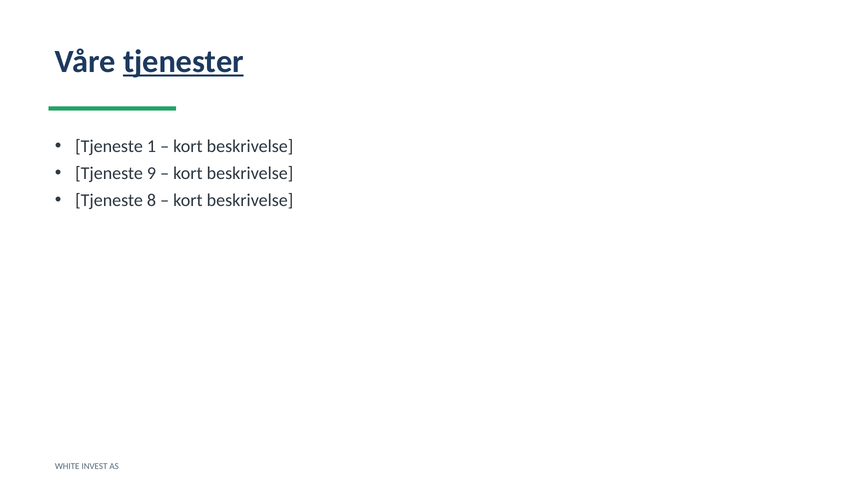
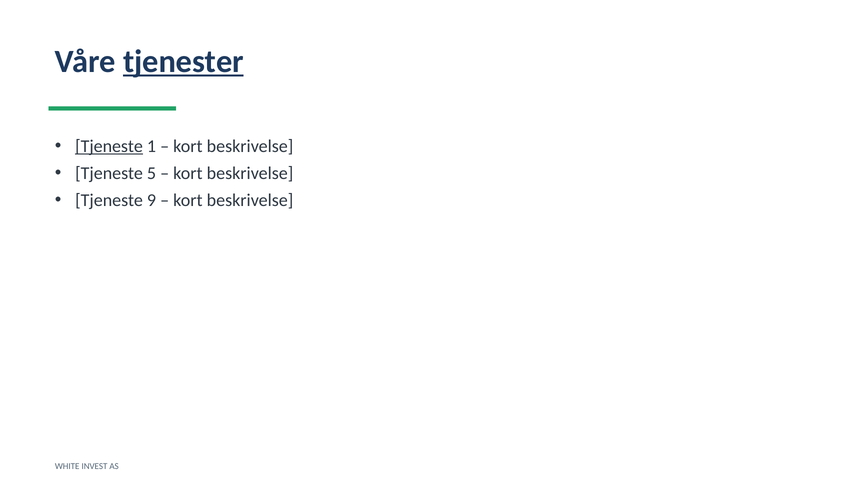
Tjeneste underline: none -> present (109, 146)
9: 9 -> 5 (151, 173)
8: 8 -> 9 (151, 200)
